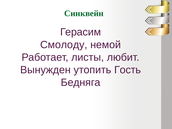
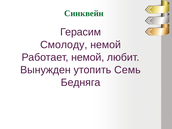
Работает листы: листы -> немой (88, 57)
Гость: Гость -> Семь (127, 70)
